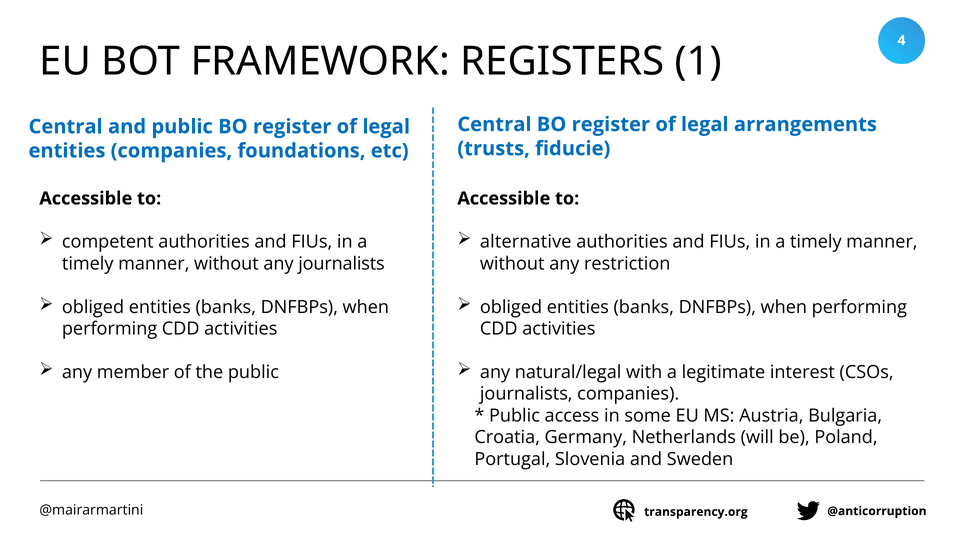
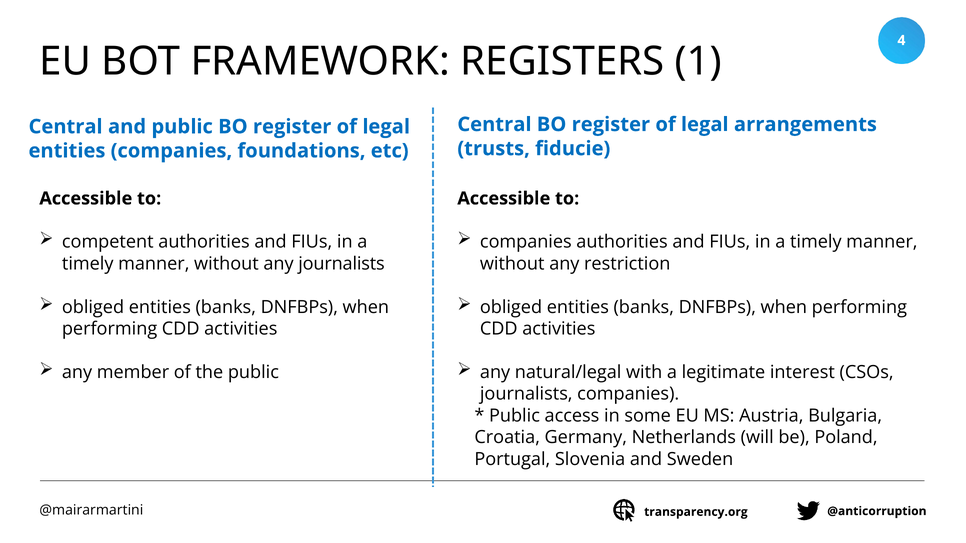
alternative: alternative -> companies (526, 242)
